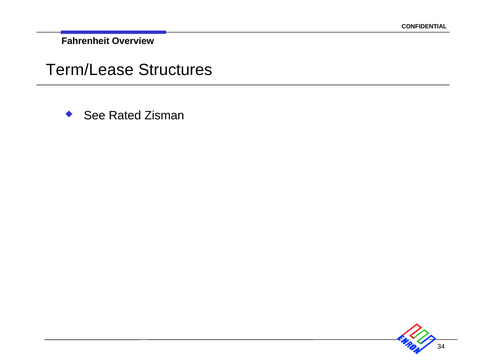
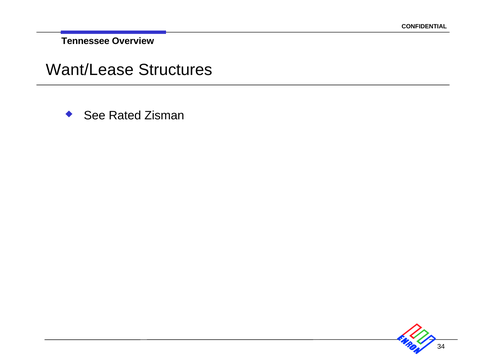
Fahrenheit: Fahrenheit -> Tennessee (85, 41)
Term/Lease: Term/Lease -> Want/Lease (90, 70)
